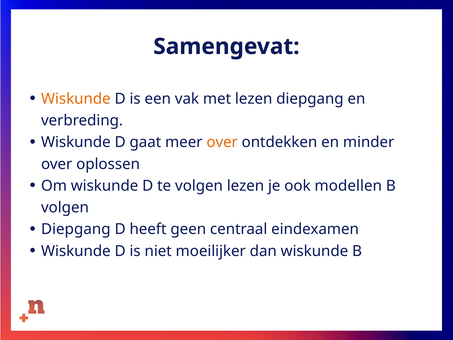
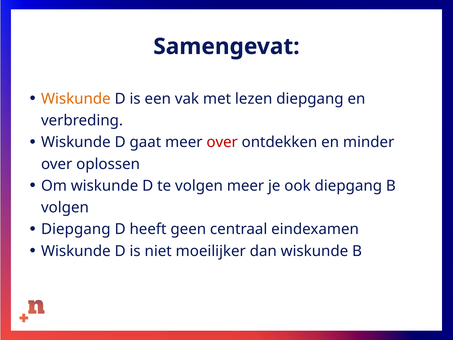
over colour: orange -> red (222, 142)
volgen lezen: lezen -> meer (245, 186)
ook modellen: modellen -> diepgang (348, 186)
